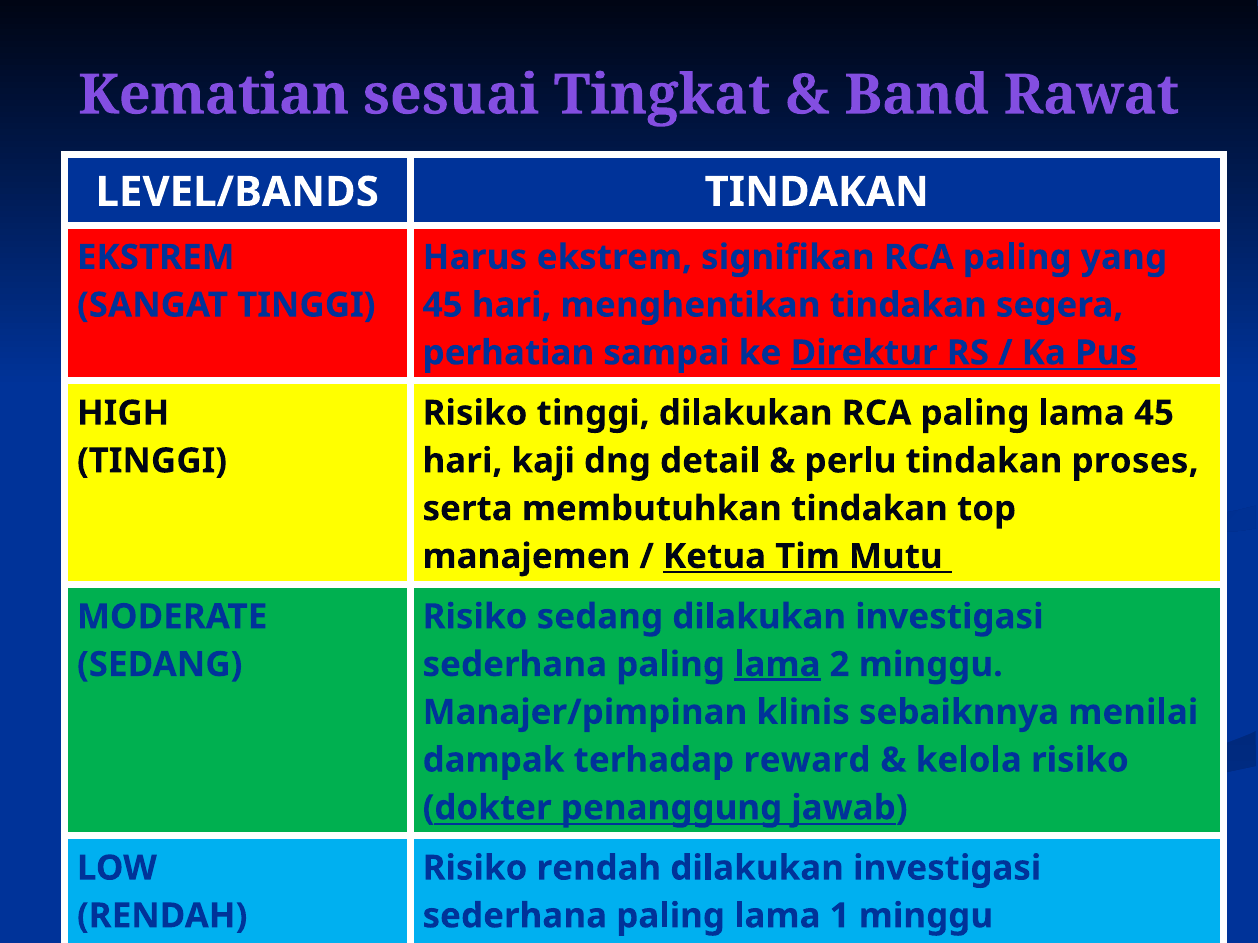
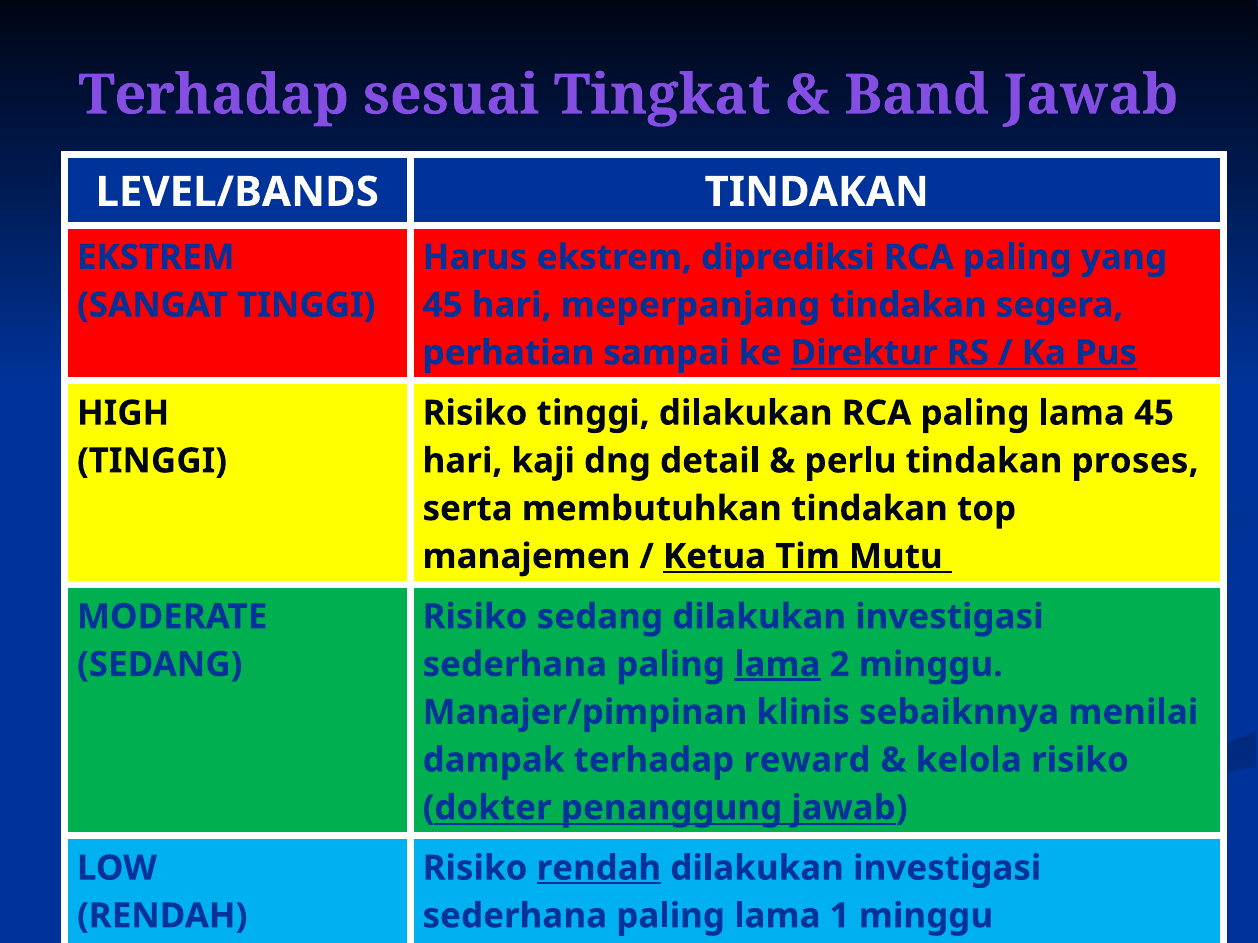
Kematian: Kematian -> Terhadap (214, 95)
Band Rawat: Rawat -> Jawab (1091, 95)
signifikan: signifikan -> diprediksi (788, 257)
menghentikan: menghentikan -> meperpanjang (690, 305)
rendah underline: none -> present (599, 869)
